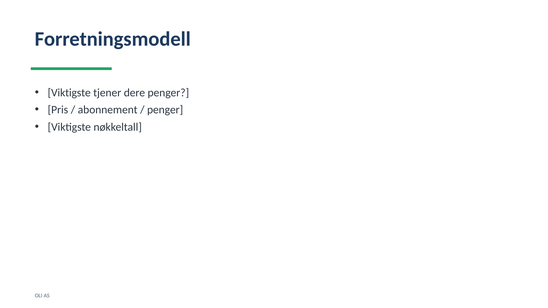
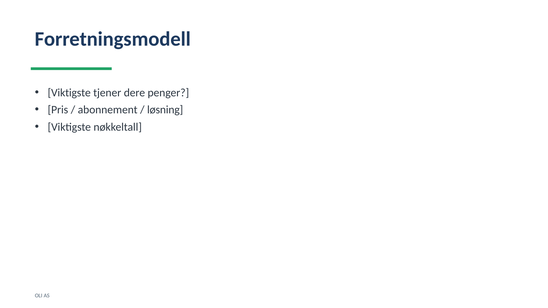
penger: penger -> løsning (165, 110)
